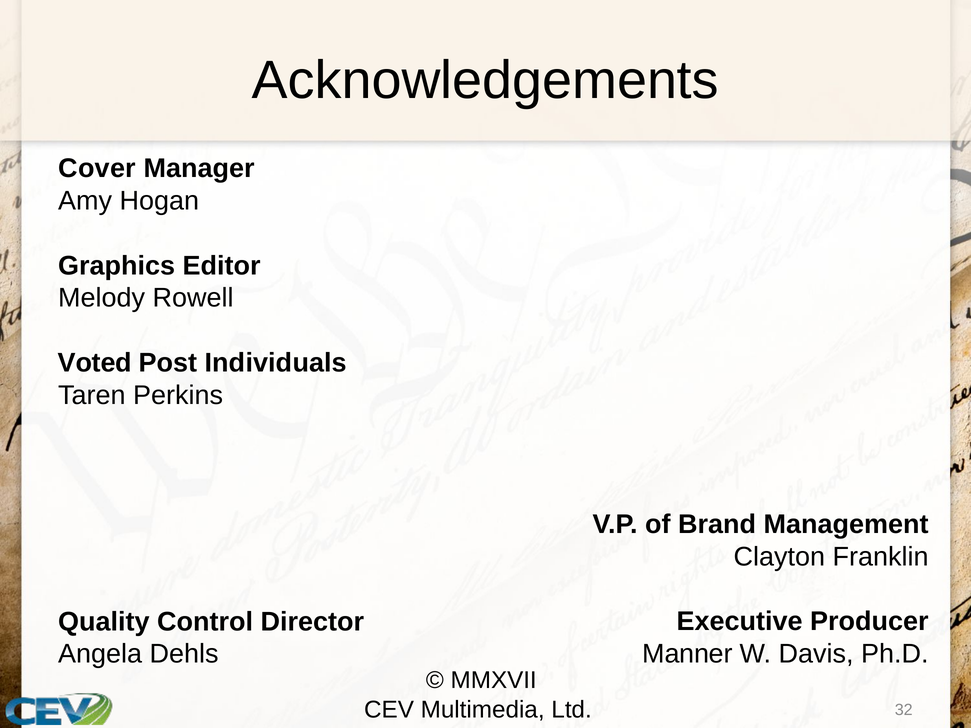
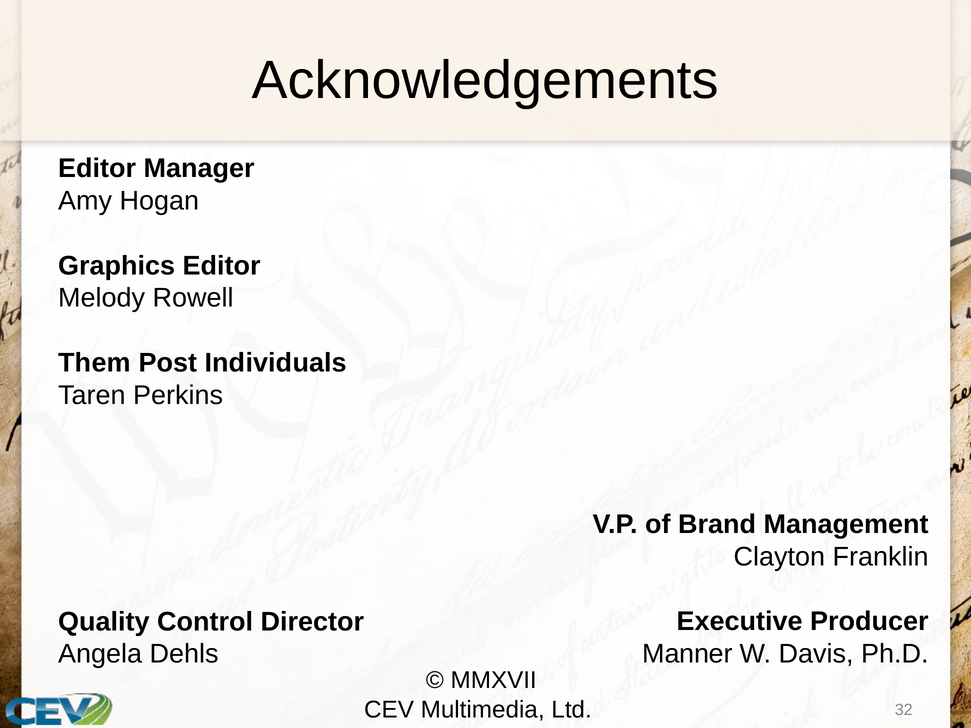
Cover: Cover -> Editor (97, 169)
Voted: Voted -> Them (95, 363)
